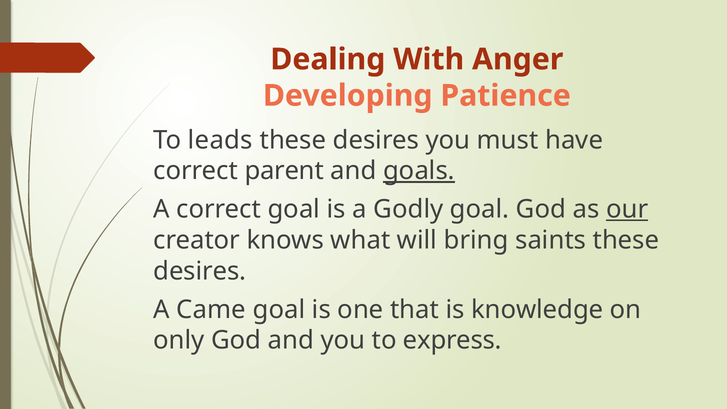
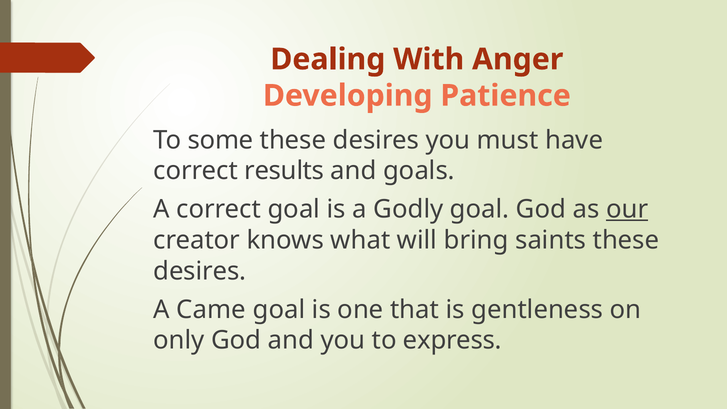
leads: leads -> some (221, 140)
parent: parent -> results (284, 171)
goals underline: present -> none (419, 171)
knowledge: knowledge -> gentleness (537, 310)
